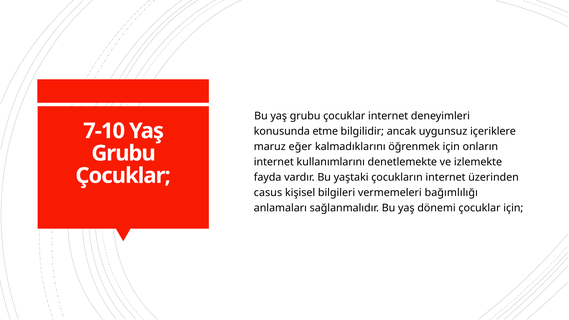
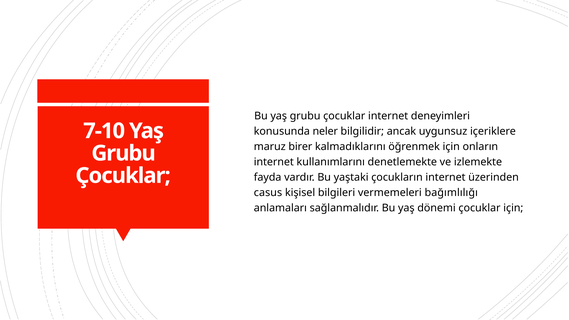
etme: etme -> neler (325, 131)
eğer: eğer -> birer (300, 147)
